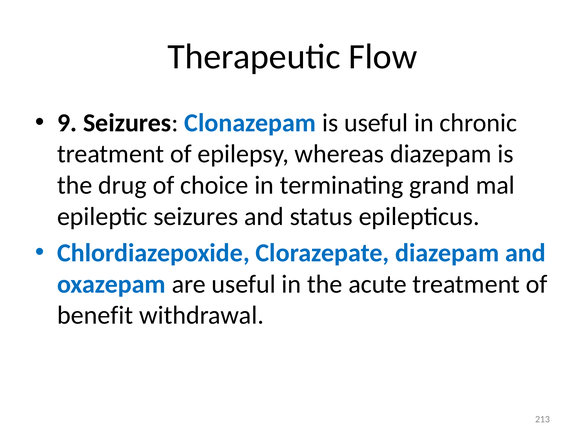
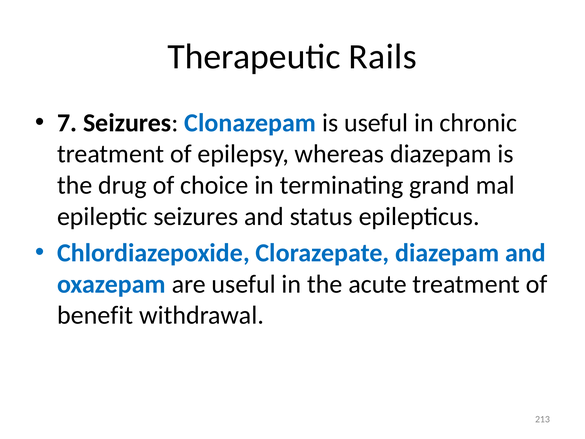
Flow: Flow -> Rails (383, 57)
9: 9 -> 7 (67, 123)
